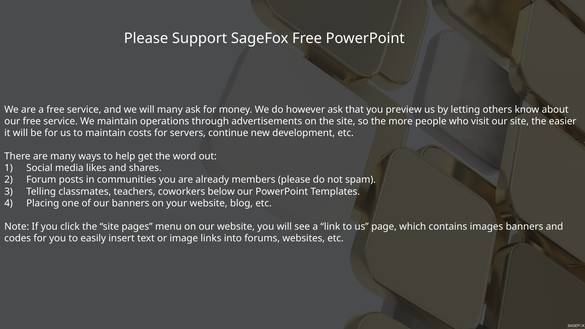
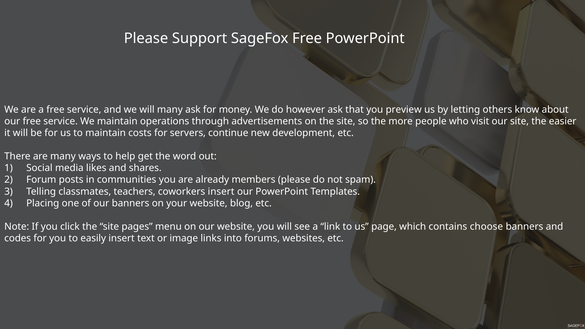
coworkers below: below -> insert (221, 192)
images: images -> choose (486, 227)
